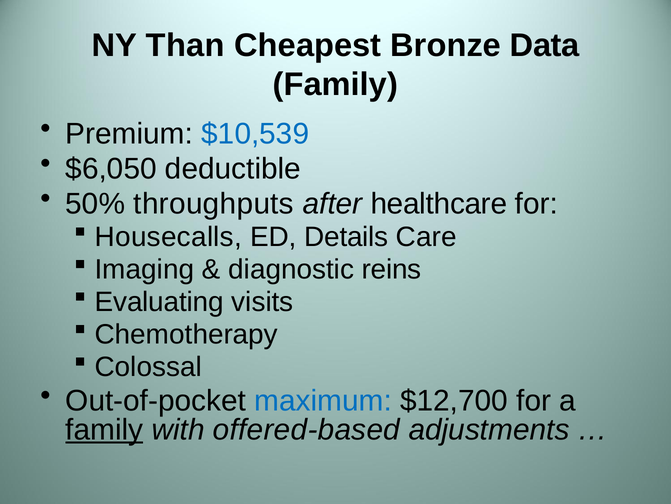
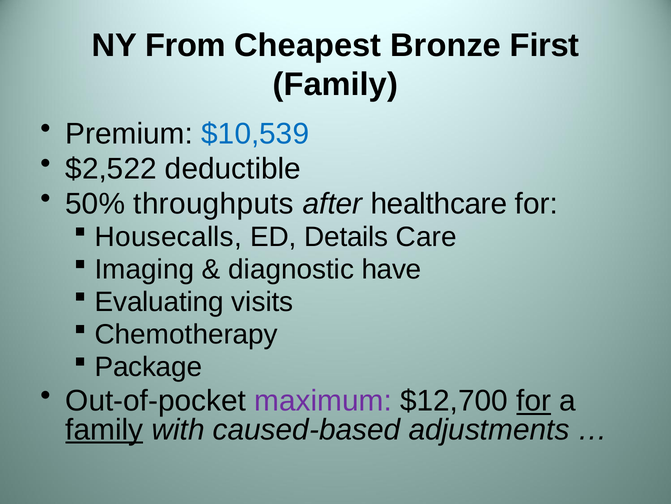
Than: Than -> From (186, 45)
Data: Data -> First (545, 45)
$6,050: $6,050 -> $2,522 (111, 169)
reins: reins -> have (392, 269)
Colossal: Colossal -> Package (148, 367)
maximum colour: blue -> purple (323, 400)
for underline: none -> present (534, 400)
offered-based: offered-based -> caused-based (307, 429)
